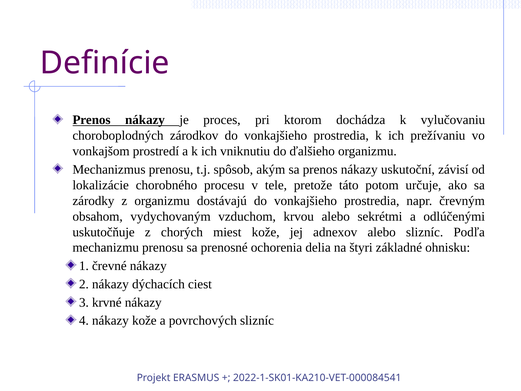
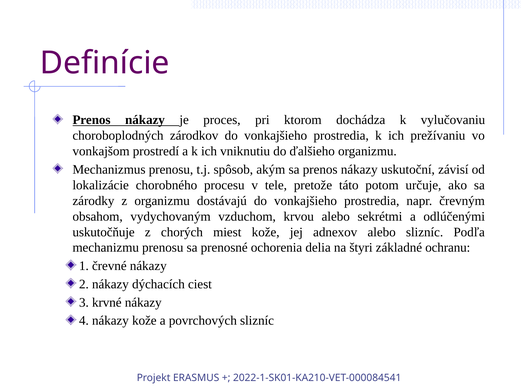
ohnisku: ohnisku -> ochranu (448, 248)
